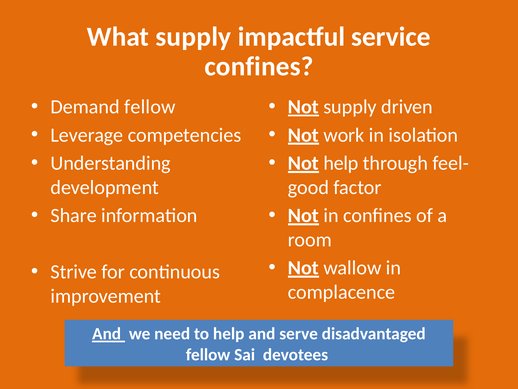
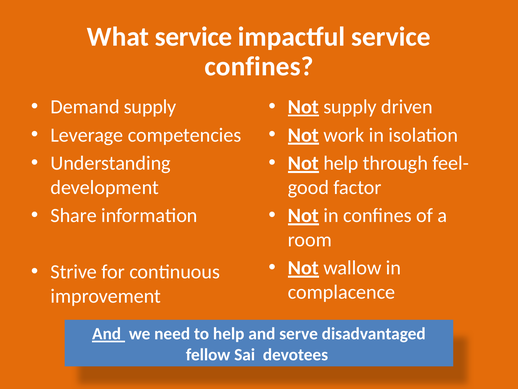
What supply: supply -> service (194, 37)
Demand fellow: fellow -> supply (150, 107)
